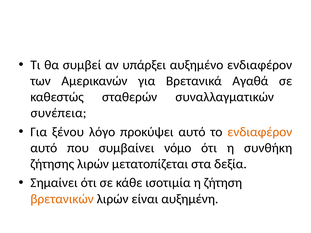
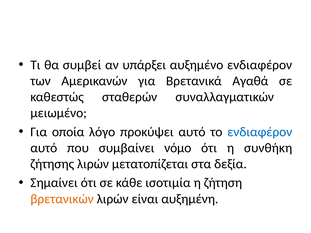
συνέπεια: συνέπεια -> μειωμένο (59, 113)
ξένου: ξένου -> οποία (68, 132)
ενδιαφέρον colour: orange -> blue (260, 132)
